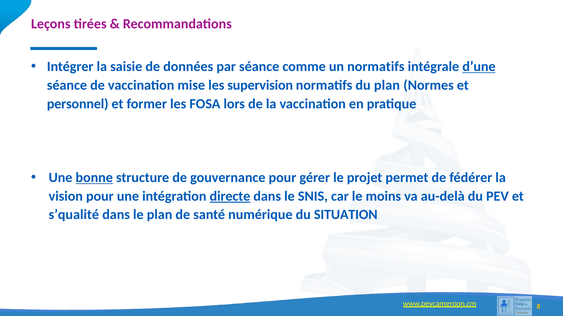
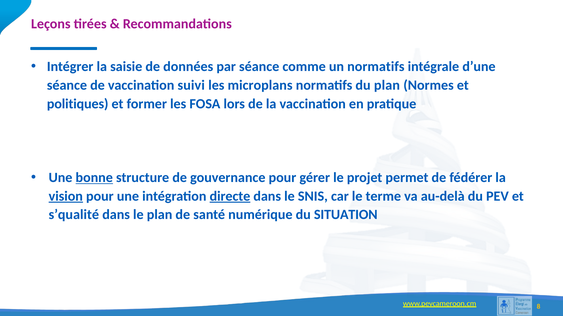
d’une underline: present -> none (479, 67)
mise: mise -> suivi (191, 85)
supervision: supervision -> microplans (260, 85)
personnel: personnel -> politiques (78, 104)
vision underline: none -> present (66, 197)
moins: moins -> terme (383, 197)
